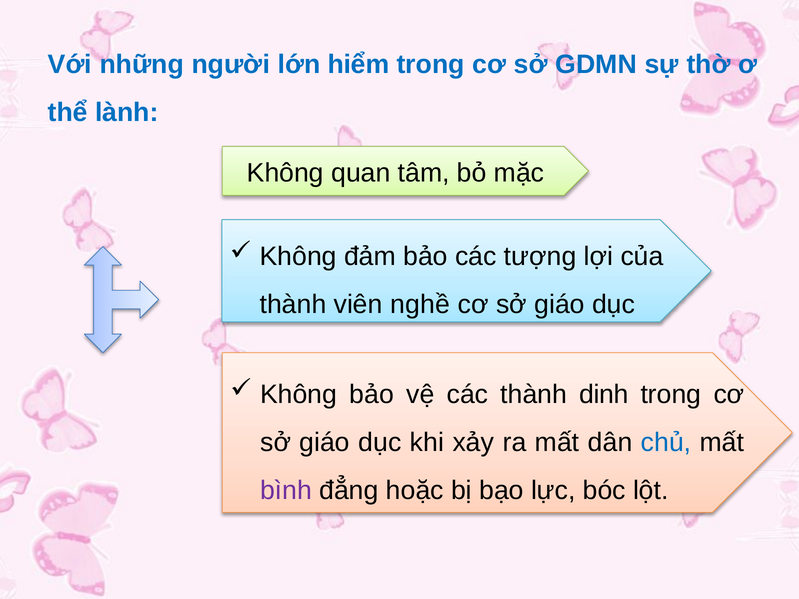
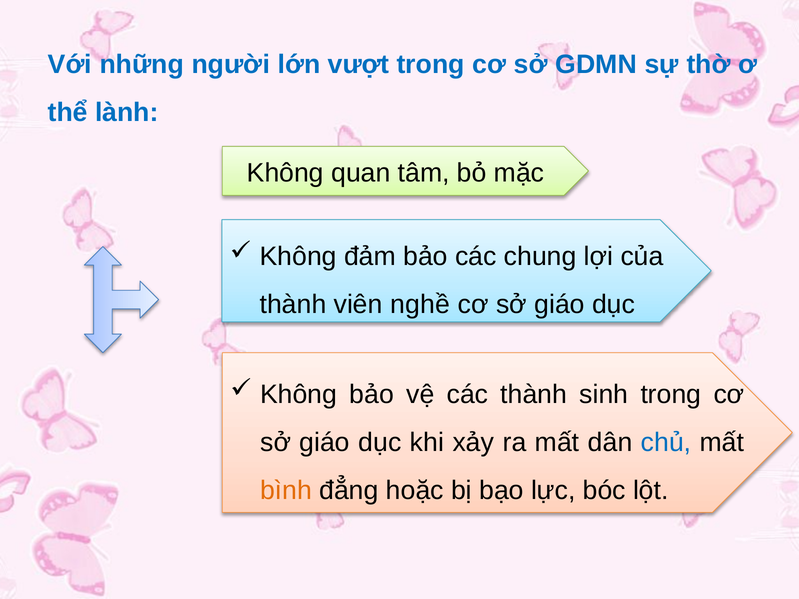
hiểm: hiểm -> vượt (359, 64)
tượng: tượng -> chung (540, 257)
dinh: dinh -> sinh (604, 395)
bình colour: purple -> orange (286, 491)
